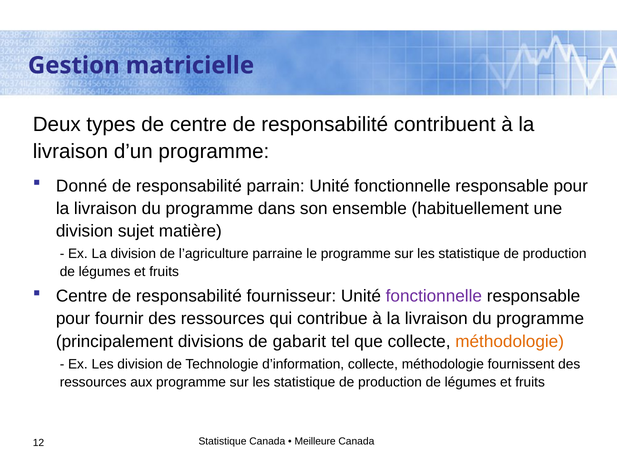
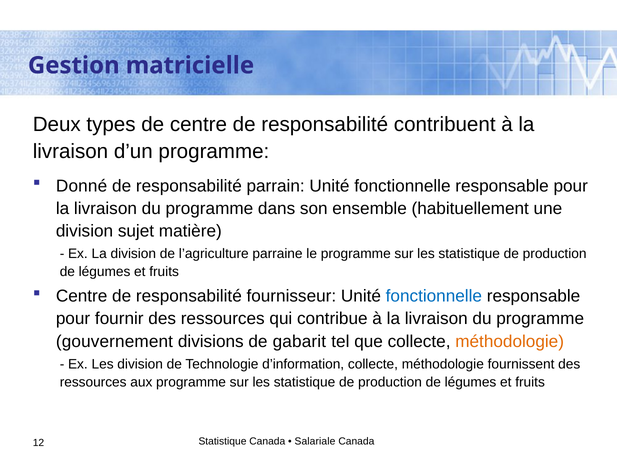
fonctionnelle colour: purple -> blue (434, 296)
principalement: principalement -> gouvernement (114, 341)
Meilleure: Meilleure -> Salariale (315, 441)
